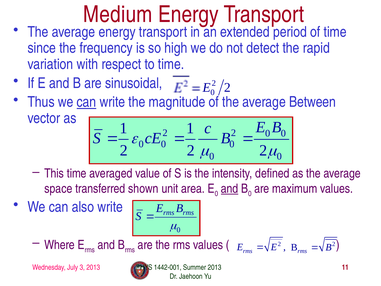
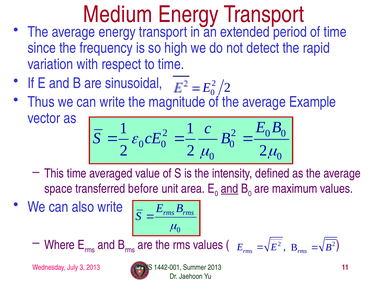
can underline: present -> none (86, 102)
Between: Between -> Example (313, 102)
shown: shown -> before (143, 189)
